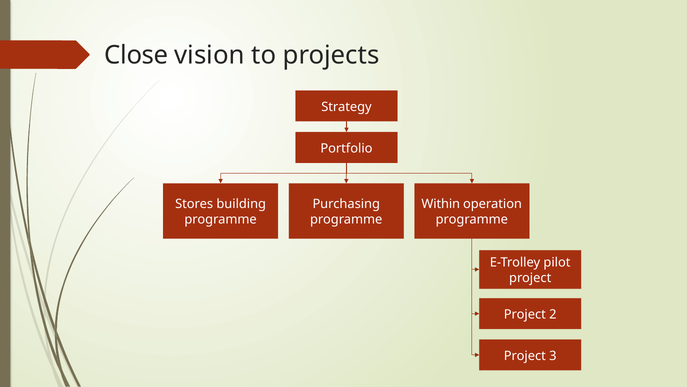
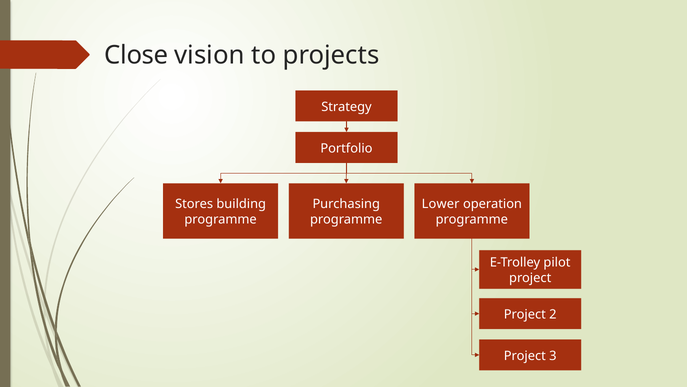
Within: Within -> Lower (441, 204)
